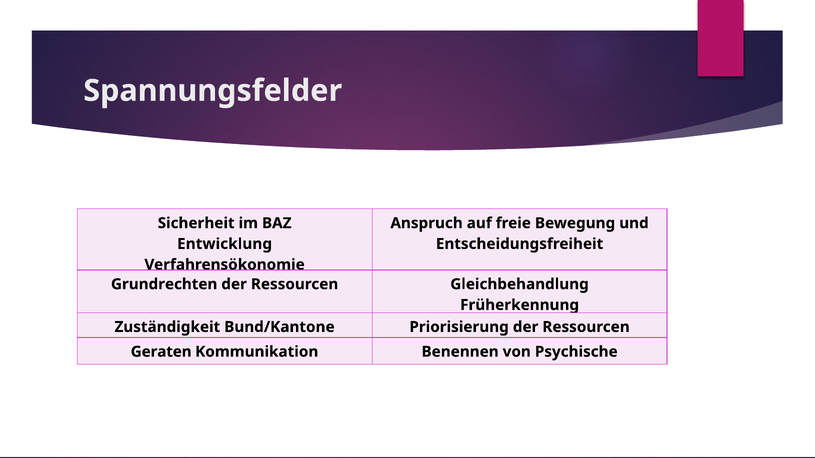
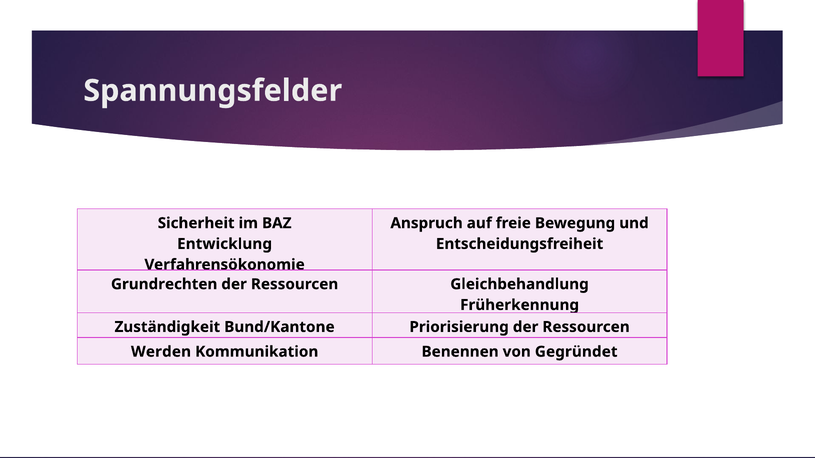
Geraten: Geraten -> Werden (161, 352)
Psychische: Psychische -> Gegründet (576, 352)
